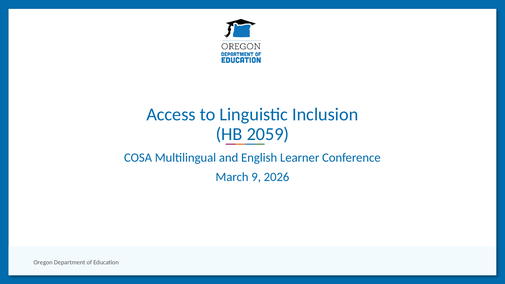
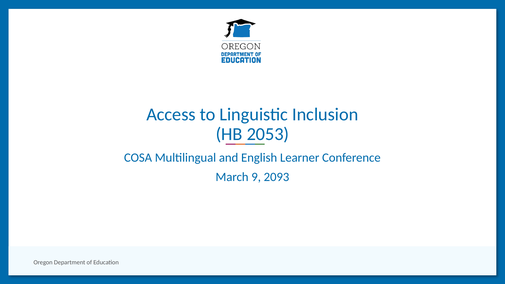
2059: 2059 -> 2053 (268, 134)
2026: 2026 -> 2093 (277, 177)
